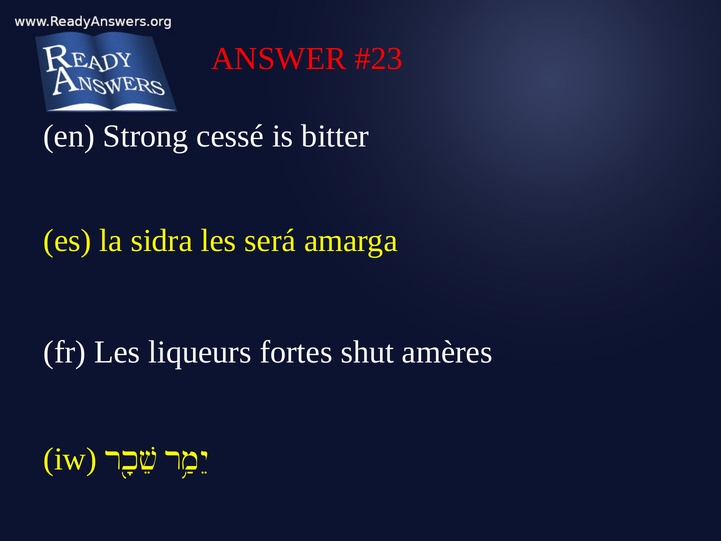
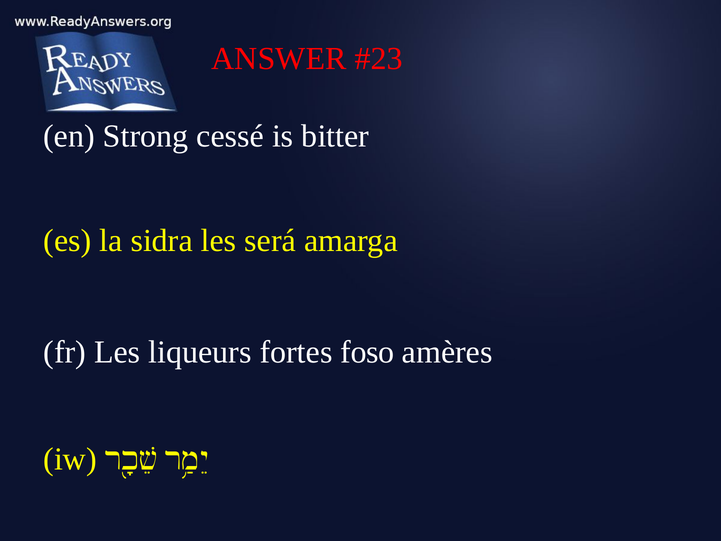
shut: shut -> foso (367, 352)
